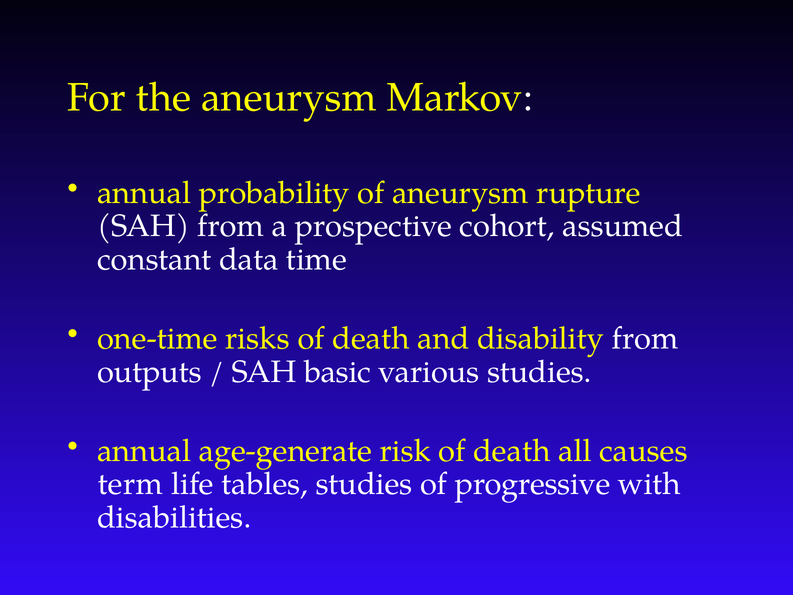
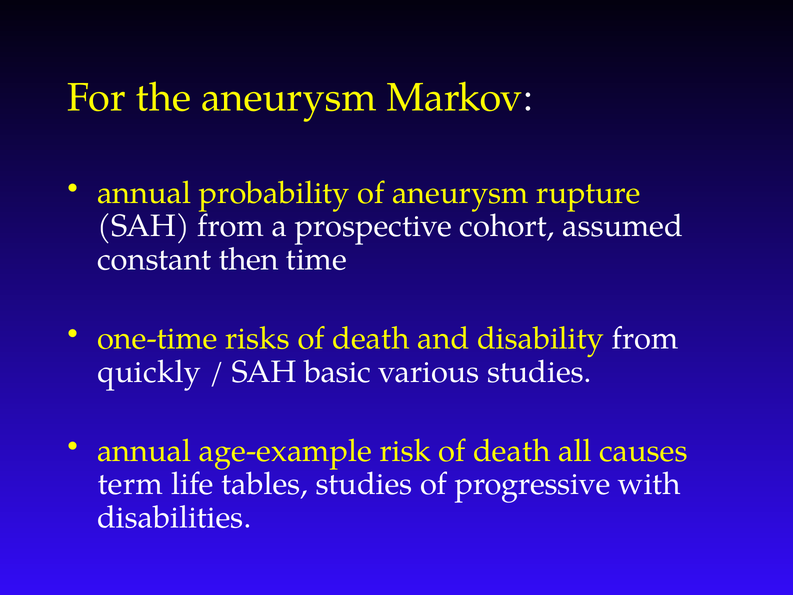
data: data -> then (249, 260)
outputs: outputs -> quickly (149, 372)
age-generate: age-generate -> age-example (285, 451)
